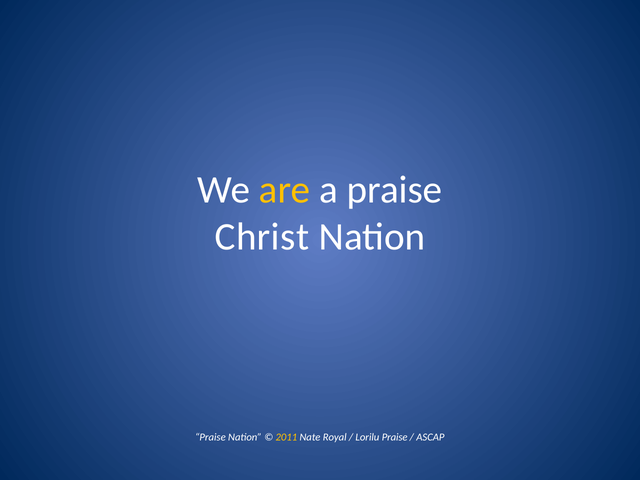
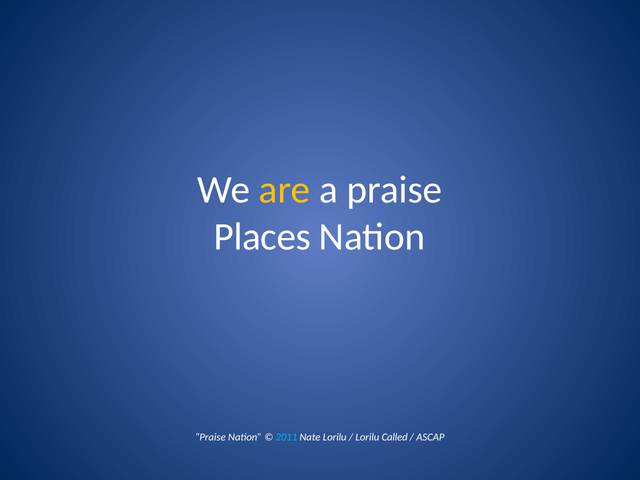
Christ: Christ -> Places (262, 237)
2011 colour: yellow -> light blue (286, 437)
Nate Royal: Royal -> Lorilu (335, 437)
Lorilu Praise: Praise -> Called (395, 437)
